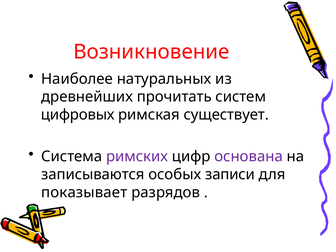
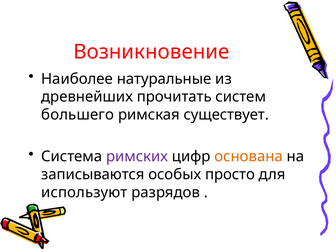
натуральных: натуральных -> натуральные (164, 79)
цифровых: цифровых -> большего (78, 115)
основана colour: purple -> orange (249, 157)
записи: записи -> просто (230, 174)
показывает: показывает -> используют (84, 192)
